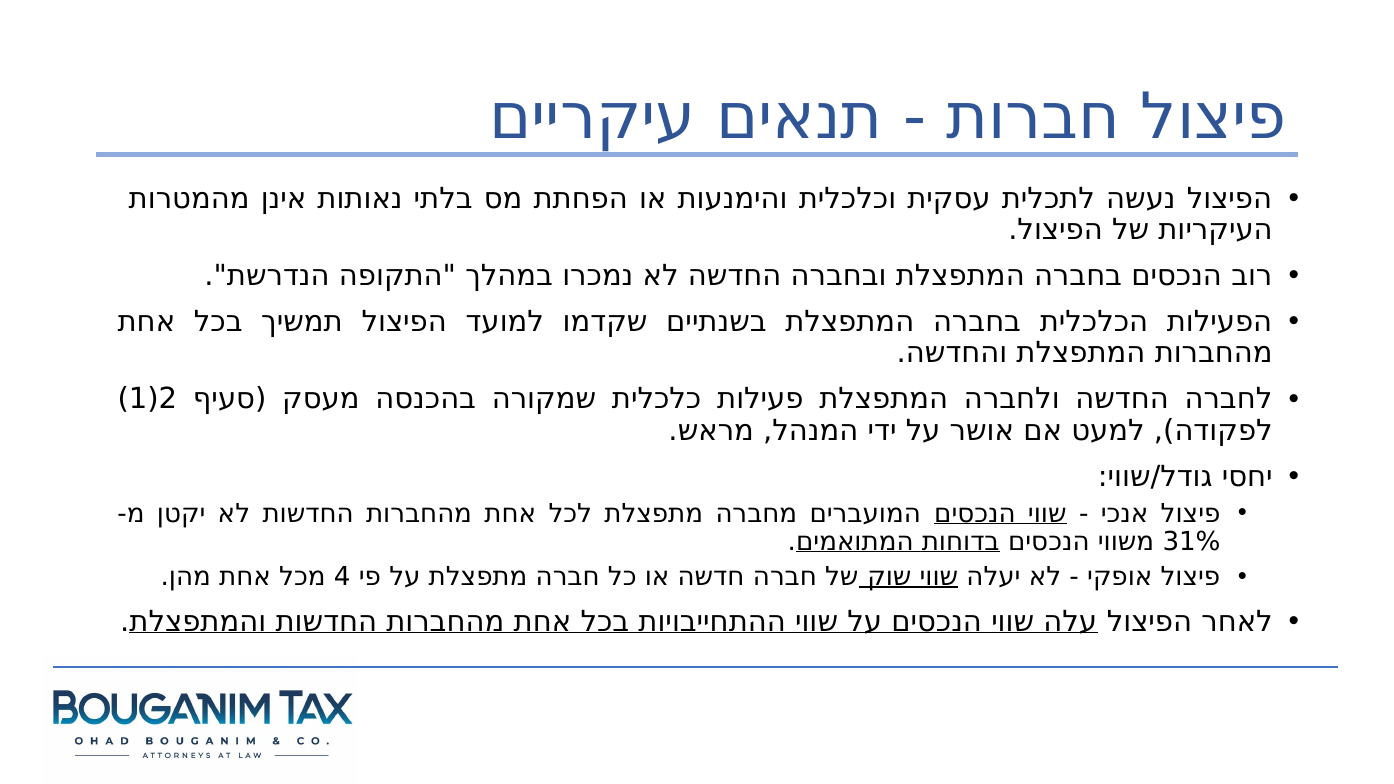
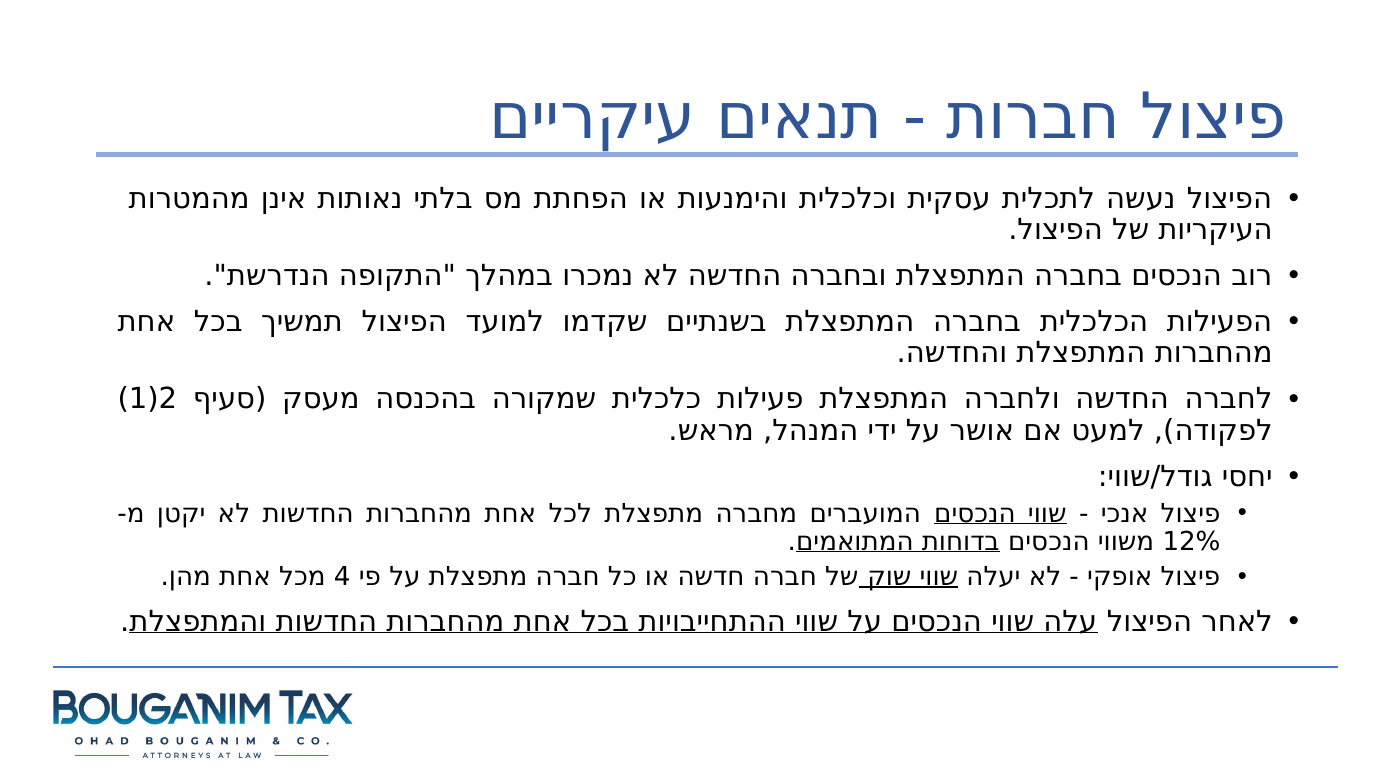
31%: 31% -> 12% (1191, 542)
